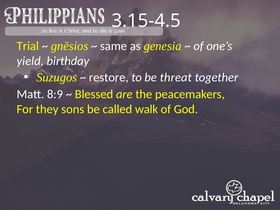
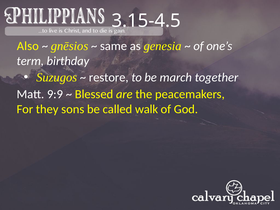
Trial: Trial -> Also (28, 46)
yield: yield -> term (30, 61)
threat: threat -> march (176, 77)
8:9: 8:9 -> 9:9 (55, 94)
